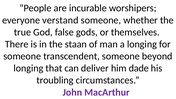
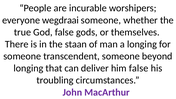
verstand: verstand -> wegdraai (60, 20)
him dade: dade -> false (139, 68)
